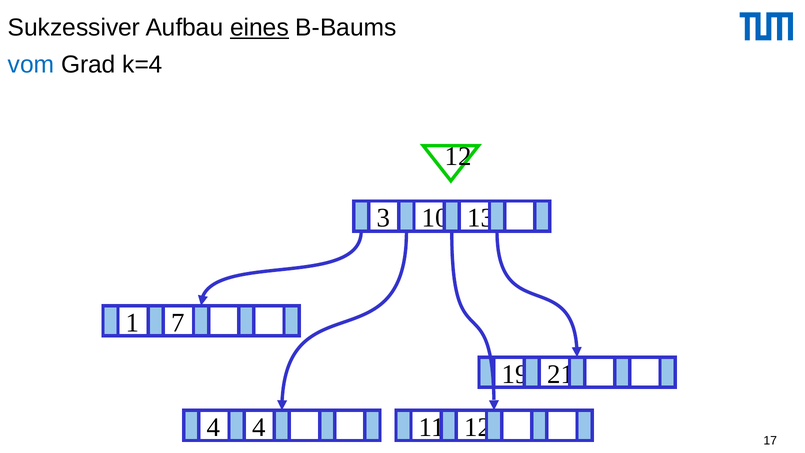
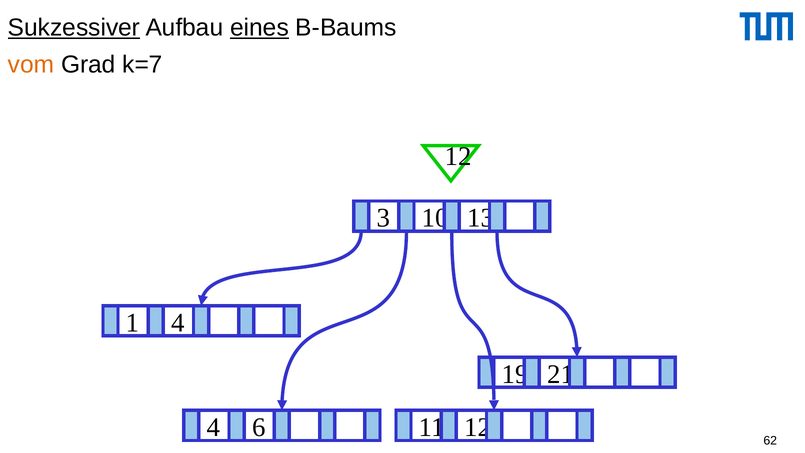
Sukzessiver underline: none -> present (74, 28)
vom colour: blue -> orange (31, 65)
k=4: k=4 -> k=7 (143, 65)
1 7: 7 -> 4 (178, 323)
4 4: 4 -> 6 (259, 427)
17: 17 -> 62 (770, 440)
